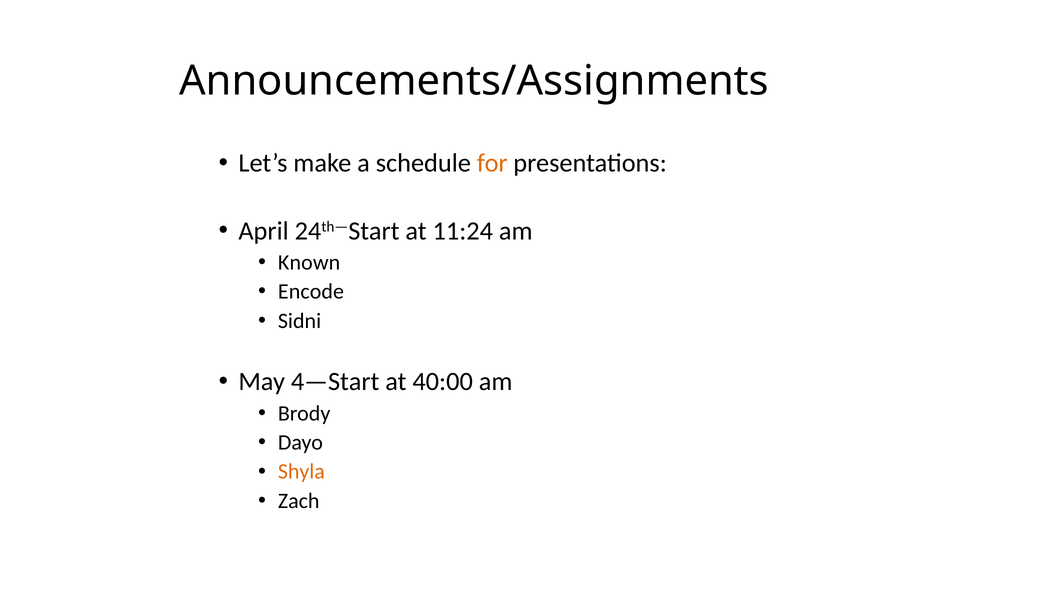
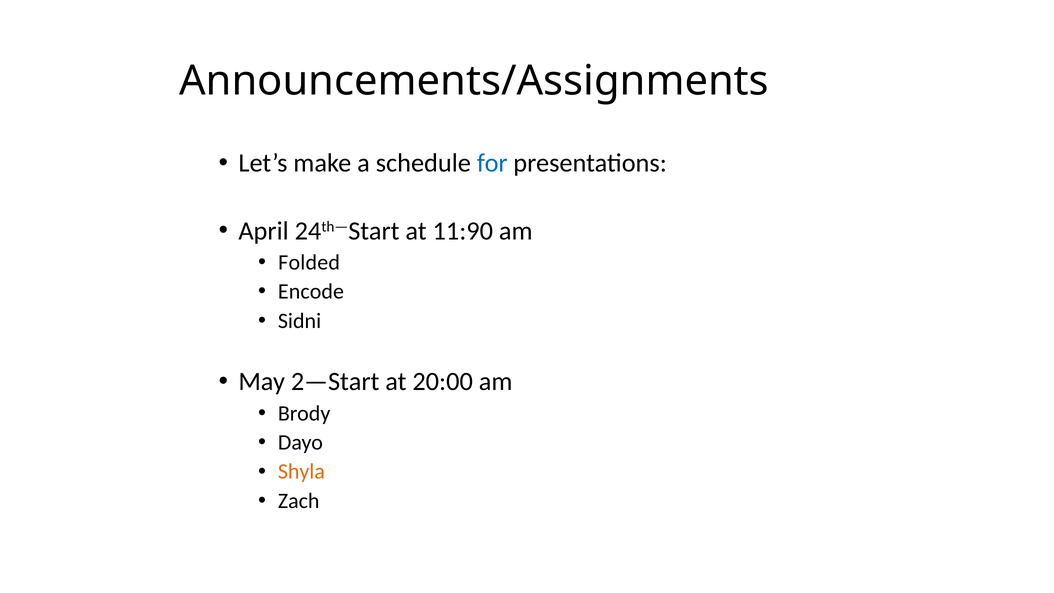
for colour: orange -> blue (492, 163)
11:24: 11:24 -> 11:90 (463, 231)
Known: Known -> Folded (309, 262)
4—Start: 4—Start -> 2—Start (335, 382)
40:00: 40:00 -> 20:00 (443, 382)
